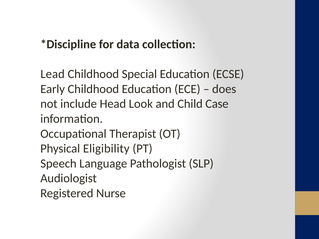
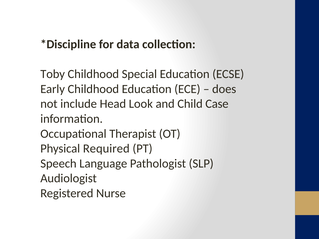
Lead: Lead -> Toby (53, 74)
Eligibility: Eligibility -> Required (106, 149)
